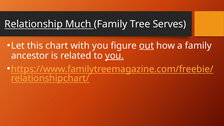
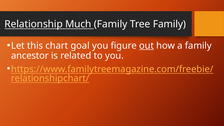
Tree Serves: Serves -> Family (169, 24)
with: with -> goal (80, 46)
you underline: present -> none (114, 56)
